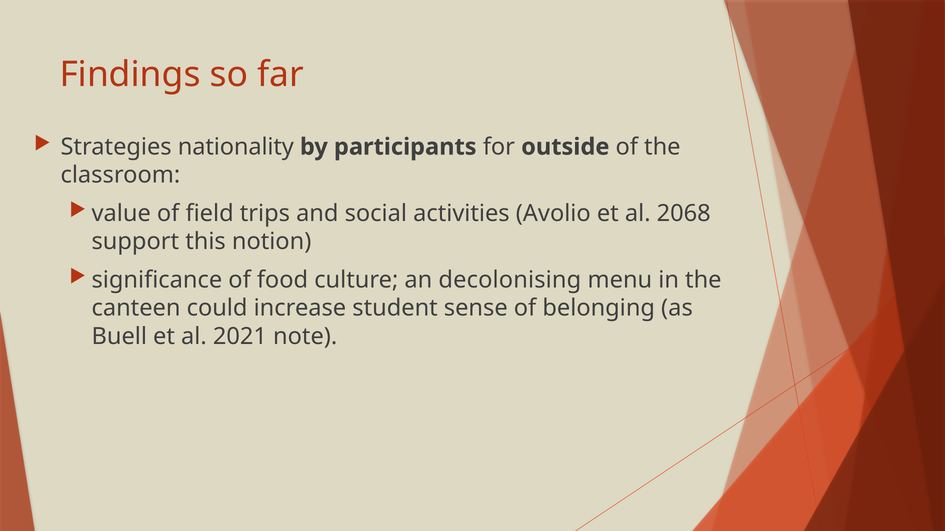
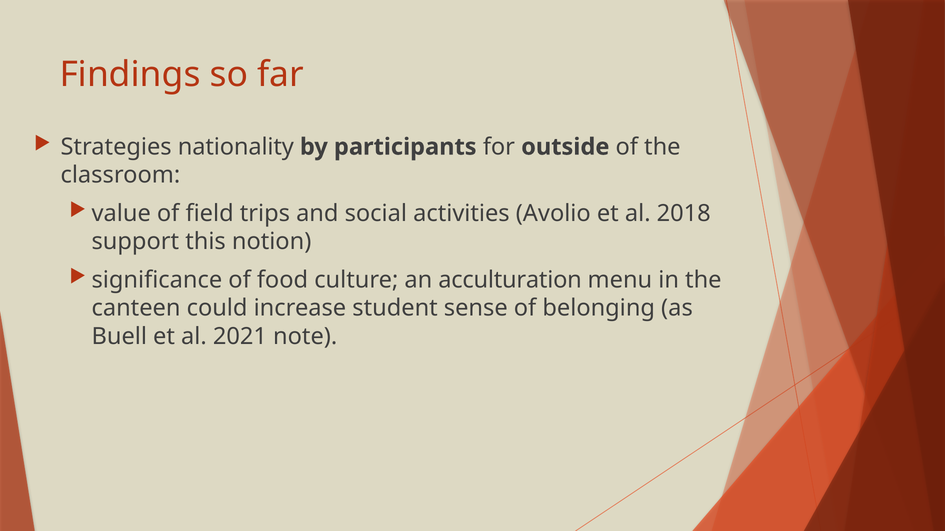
2068: 2068 -> 2018 (684, 214)
decolonising: decolonising -> acculturation (510, 280)
